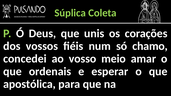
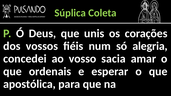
chamo: chamo -> alegria (150, 46)
meio: meio -> sacia (113, 59)
